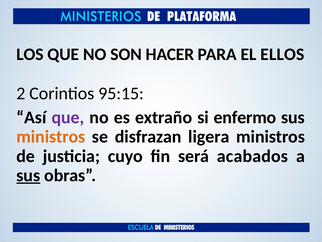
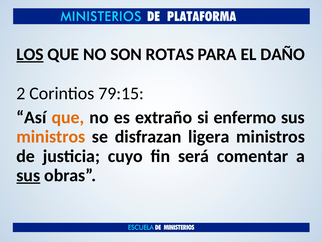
LOS underline: none -> present (30, 54)
HACER: HACER -> ROTAS (170, 54)
ELLOS: ELLOS -> DAÑO (283, 54)
95:15: 95:15 -> 79:15 (121, 93)
que colour: purple -> orange (68, 117)
acabados: acabados -> comentar (253, 156)
